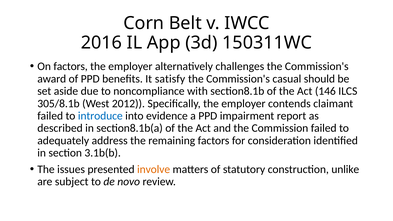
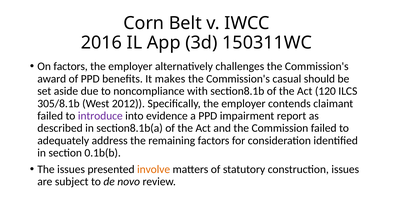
satisfy: satisfy -> makes (170, 79)
146: 146 -> 120 (325, 91)
introduce colour: blue -> purple (100, 116)
3.1b(b: 3.1b(b -> 0.1b(b (103, 153)
construction unlike: unlike -> issues (345, 169)
